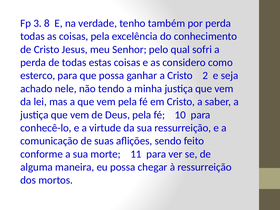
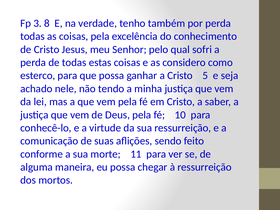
2: 2 -> 5 (205, 76)
